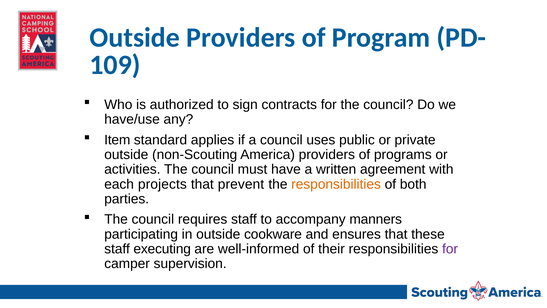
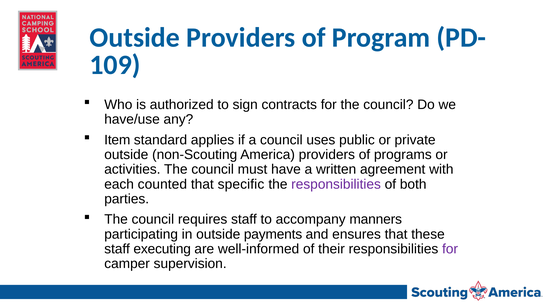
projects: projects -> counted (162, 184)
prevent: prevent -> specific (241, 184)
responsibilities colour: orange -> purple (336, 184)
cookware: cookware -> payments (273, 234)
